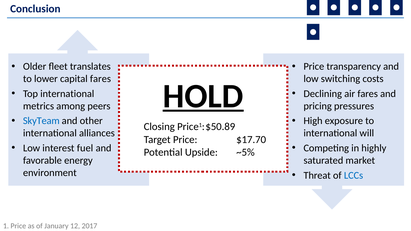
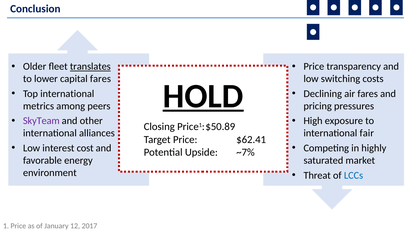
translates underline: none -> present (90, 67)
SkyTeam colour: blue -> purple (41, 121)
will: will -> fair (367, 133)
$17.70: $17.70 -> $62.41 (251, 140)
fuel: fuel -> cost (85, 148)
~5%: ~5% -> ~7% (245, 152)
